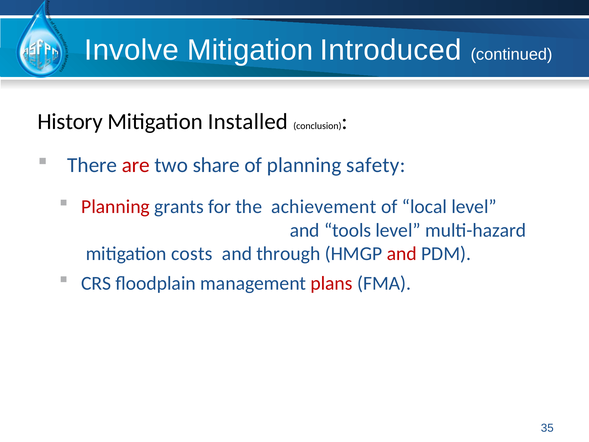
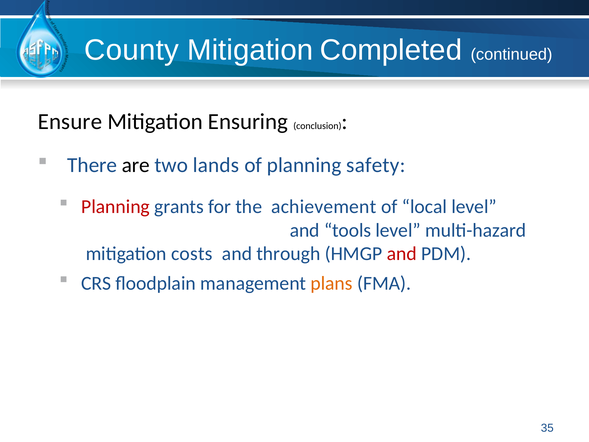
Involve: Involve -> County (132, 50)
Introduced: Introduced -> Completed (391, 50)
History: History -> Ensure (70, 121)
Installed: Installed -> Ensuring (248, 121)
are colour: red -> black (136, 165)
share: share -> lands (216, 165)
plans colour: red -> orange (332, 283)
